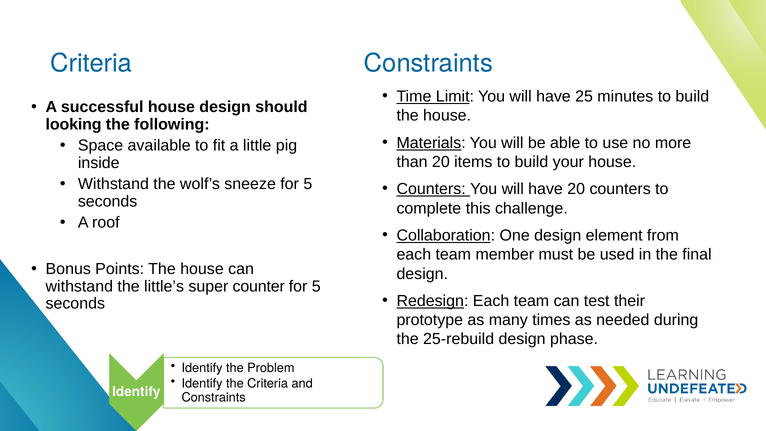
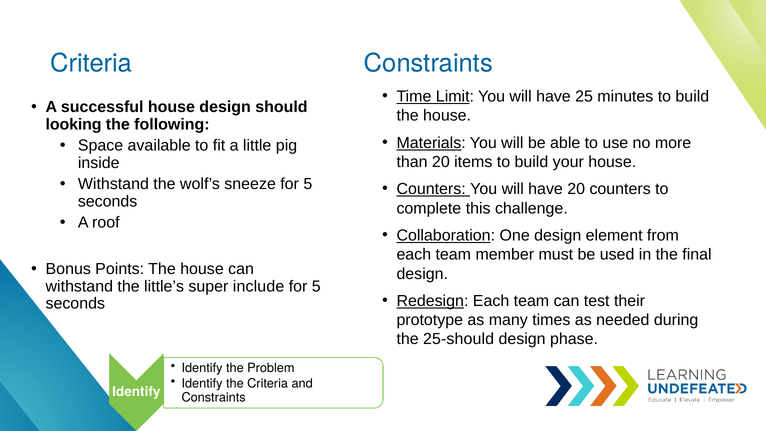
counter: counter -> include (259, 286)
25-rebuild: 25-rebuild -> 25-should (459, 339)
